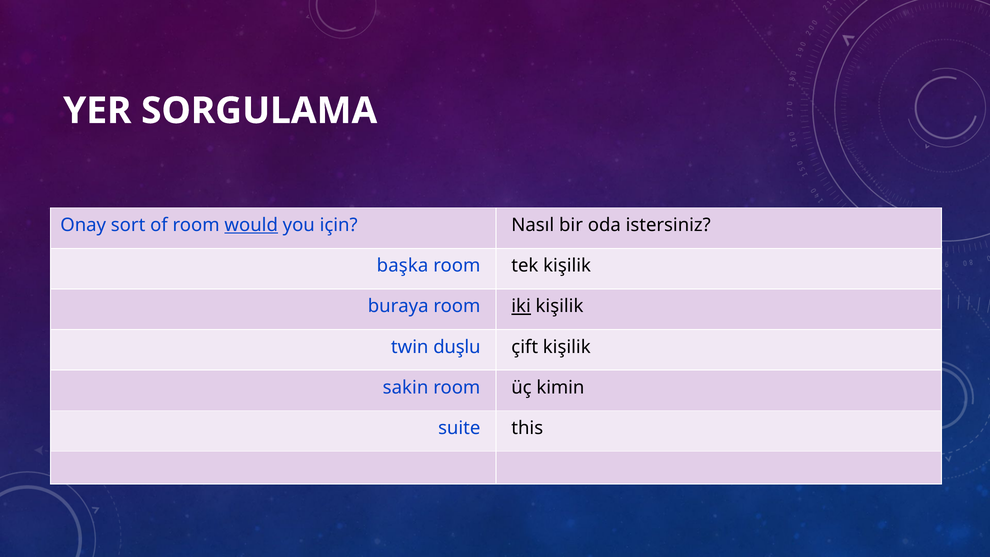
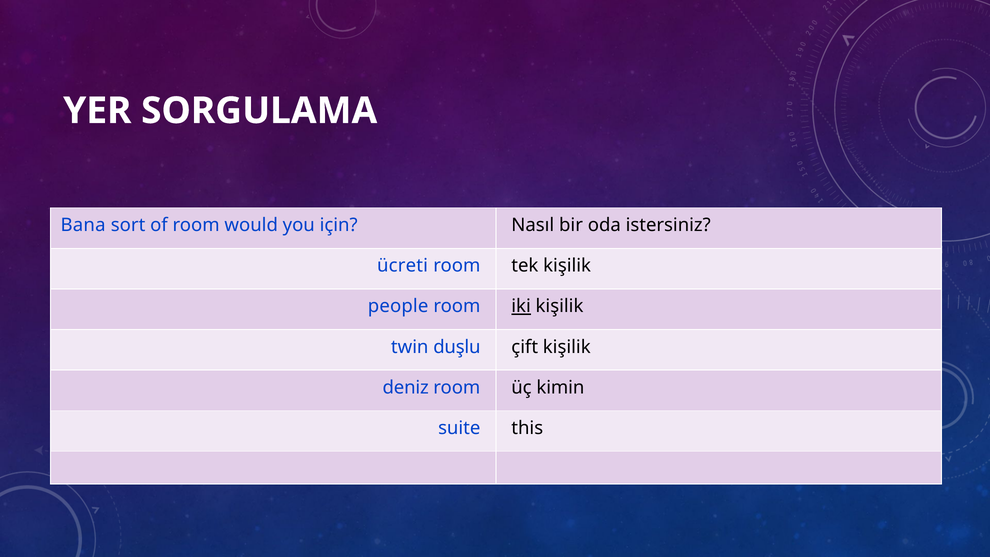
Onay: Onay -> Bana (83, 225)
would underline: present -> none (251, 225)
başka: başka -> ücreti (403, 266)
buraya: buraya -> people (398, 306)
sakin: sakin -> deniz (406, 387)
